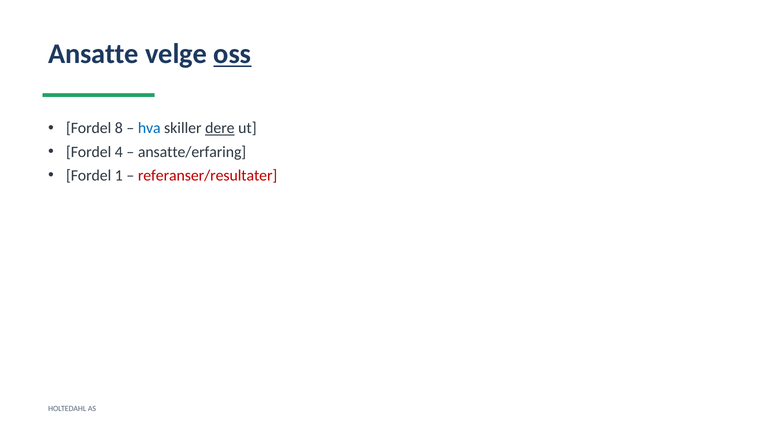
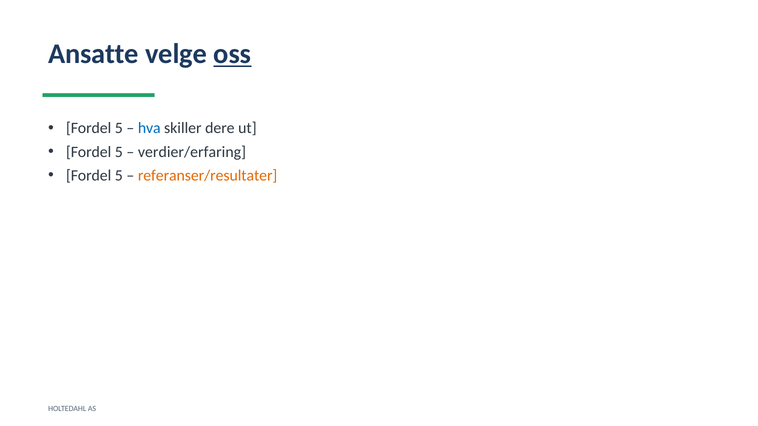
8: 8 -> 5 (119, 128)
dere underline: present -> none (220, 128)
4: 4 -> 5 (119, 152)
ansatte/erfaring: ansatte/erfaring -> verdier/erfaring (192, 152)
1: 1 -> 5 (119, 176)
referanser/resultater colour: red -> orange (208, 176)
